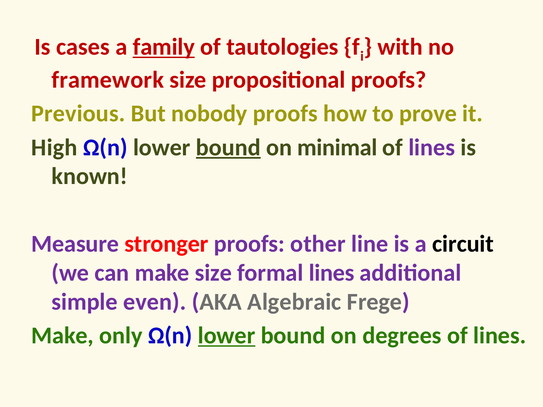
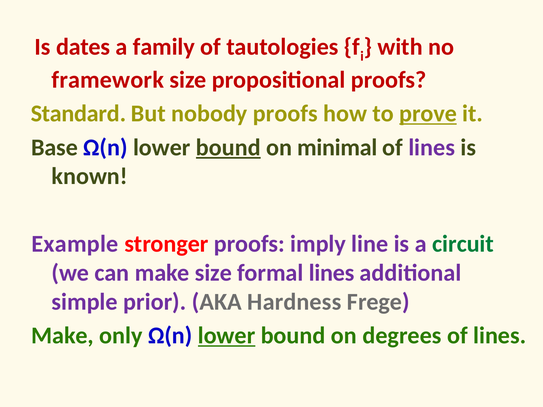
cases: cases -> dates (83, 47)
family underline: present -> none (164, 47)
Previous: Previous -> Standard (78, 114)
prove underline: none -> present (428, 114)
High: High -> Base (55, 147)
Measure: Measure -> Example (75, 244)
other: other -> imply (318, 244)
circuit colour: black -> green (463, 244)
even: even -> prior (155, 302)
Algebraic: Algebraic -> Hardness (294, 302)
